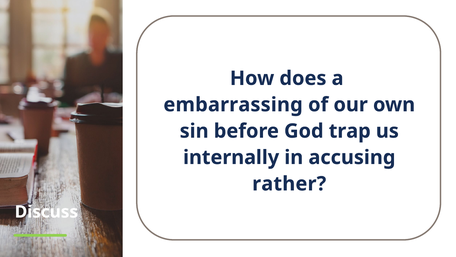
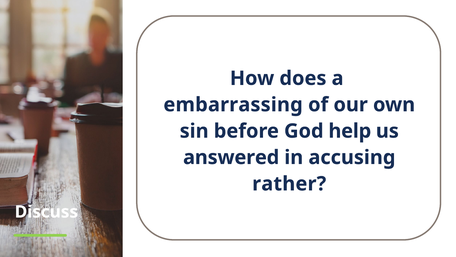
trap: trap -> help (350, 131)
internally: internally -> answered (231, 157)
